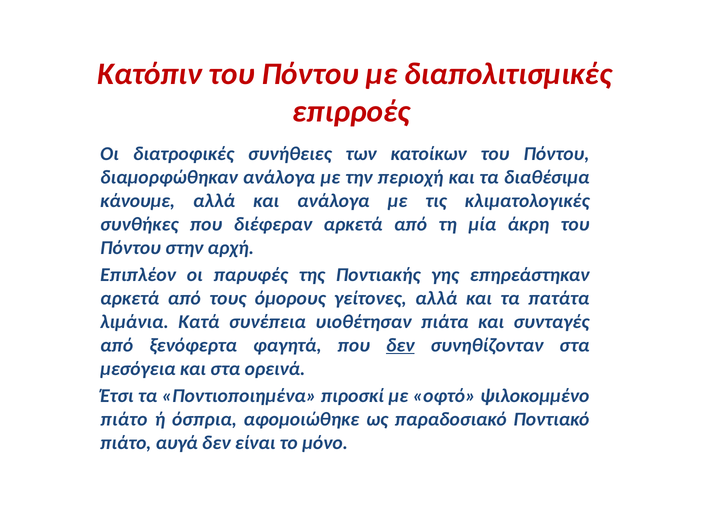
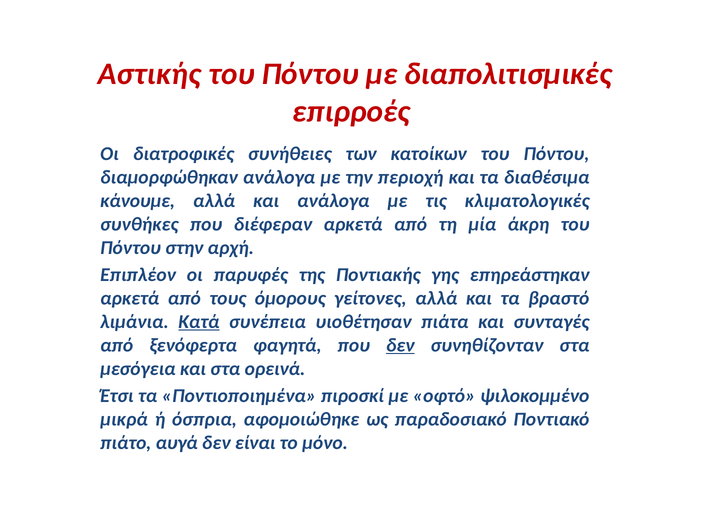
Κατόπιν: Κατόπιν -> Αστικής (149, 74)
πατάτα: πατάτα -> βραστό (559, 298)
Κατά underline: none -> present (199, 321)
πιάτο: πιάτο -> μικρά (124, 419)
